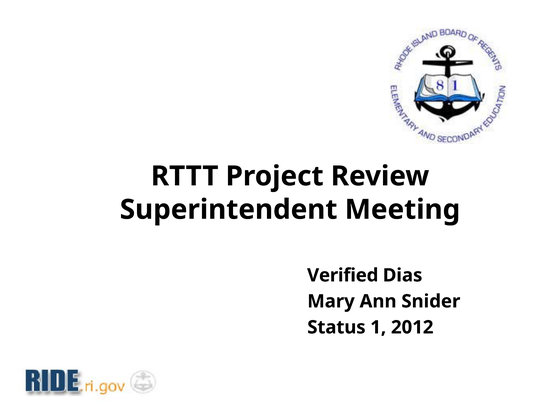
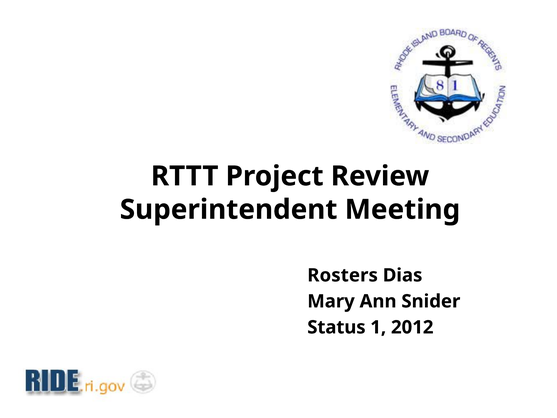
Verified: Verified -> Rosters (343, 275)
